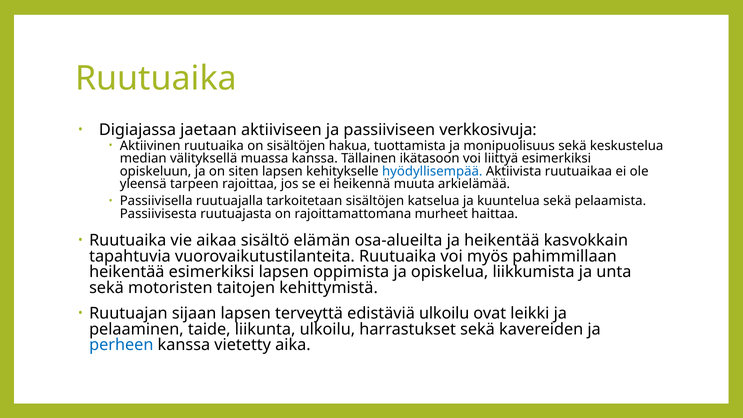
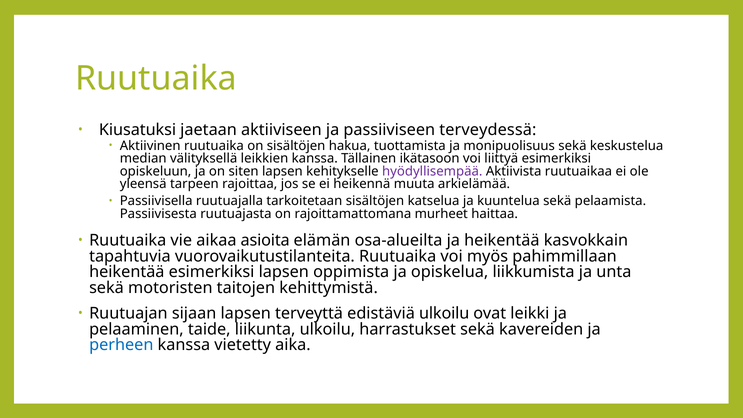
Digiajassa: Digiajassa -> Kiusatuksi (138, 130)
verkkosivuja: verkkosivuja -> terveydessä (488, 130)
muassa: muassa -> leikkien (264, 158)
hyödyllisempää colour: blue -> purple (432, 171)
sisältö: sisältö -> asioita (265, 240)
